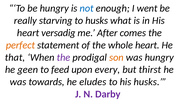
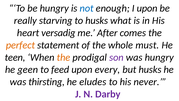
I went: went -> upon (147, 8)
whole heart: heart -> must (147, 45)
that: that -> teen (15, 57)
the colour: purple -> orange (64, 57)
son colour: orange -> purple (116, 57)
but thirst: thirst -> husks (150, 69)
towards: towards -> thirsting (47, 82)
his husks: husks -> never (150, 82)
